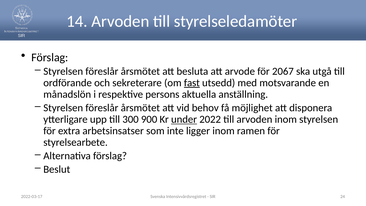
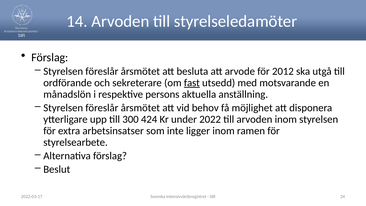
2067: 2067 -> 2012 (283, 71)
900: 900 -> 424 (149, 119)
under underline: present -> none (184, 119)
